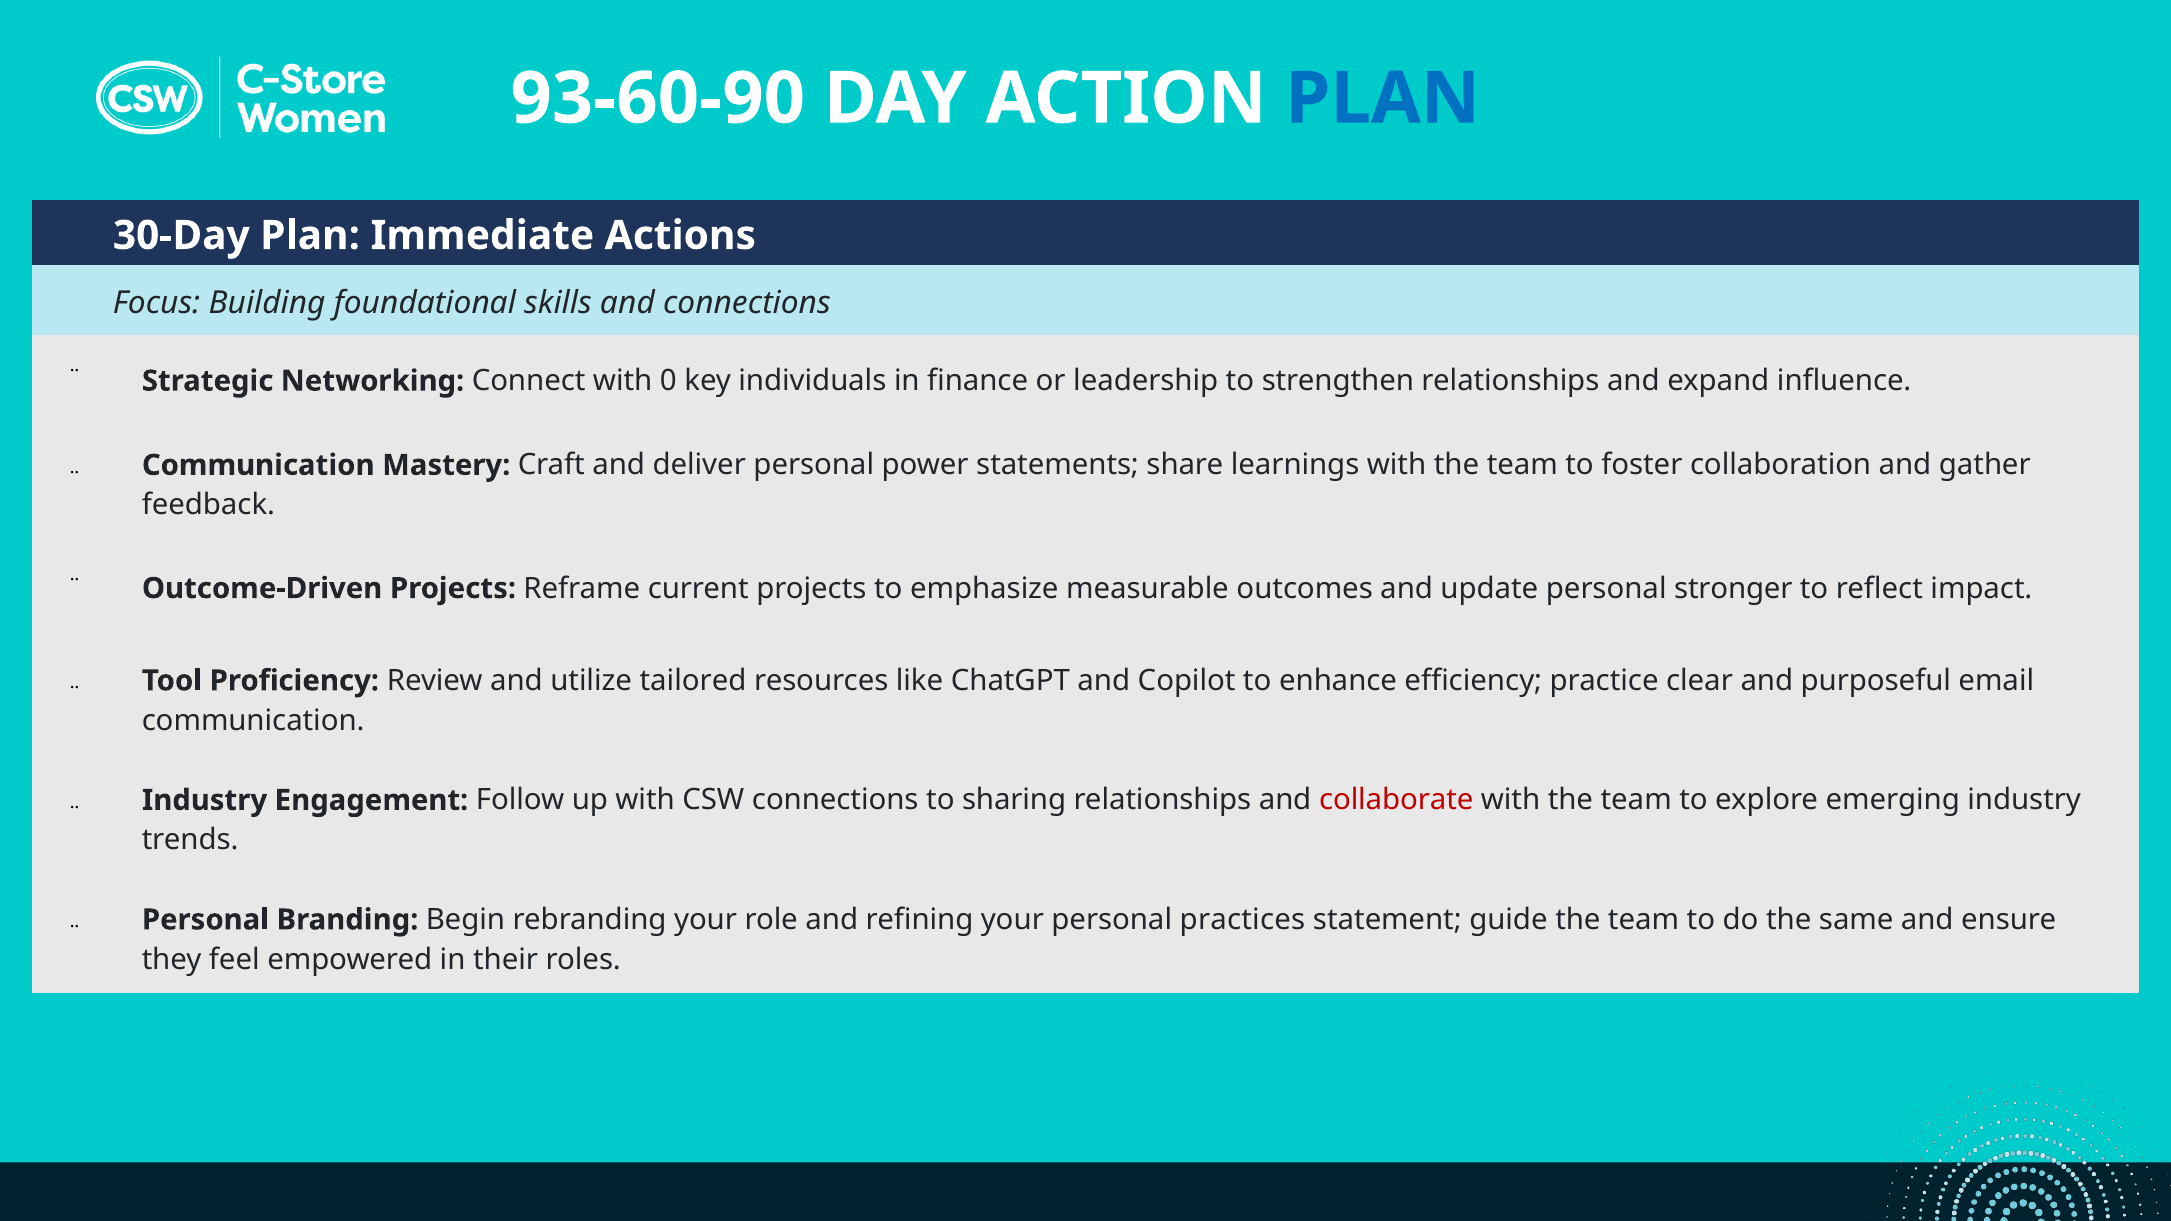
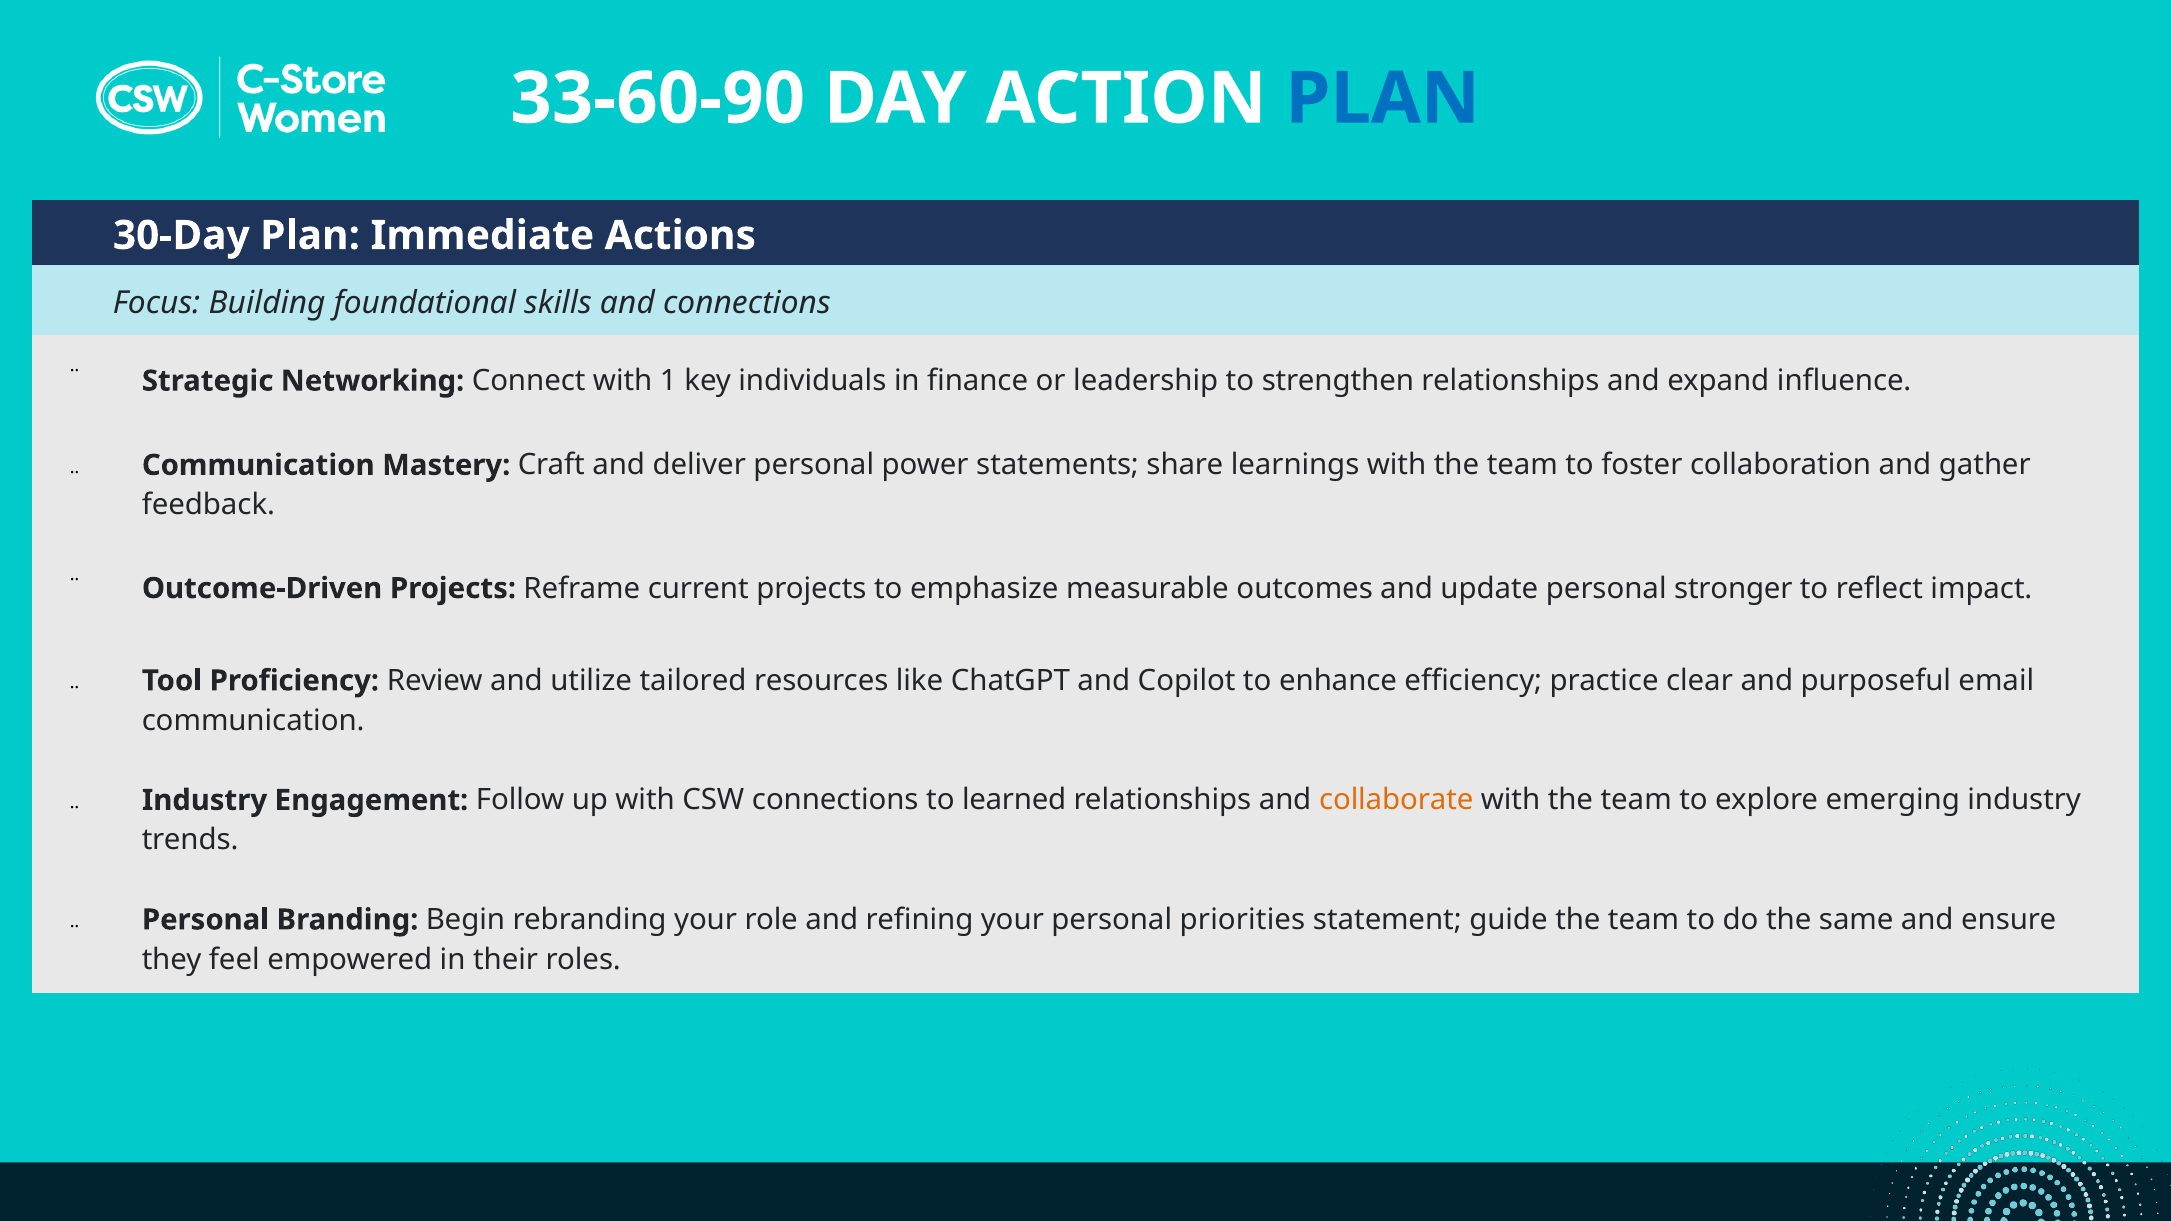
93-60-90: 93-60-90 -> 33-60-90 (658, 99)
0: 0 -> 1 (668, 381)
sharing: sharing -> learned (1014, 800)
collaborate colour: red -> orange (1396, 800)
practices: practices -> priorities (1243, 920)
